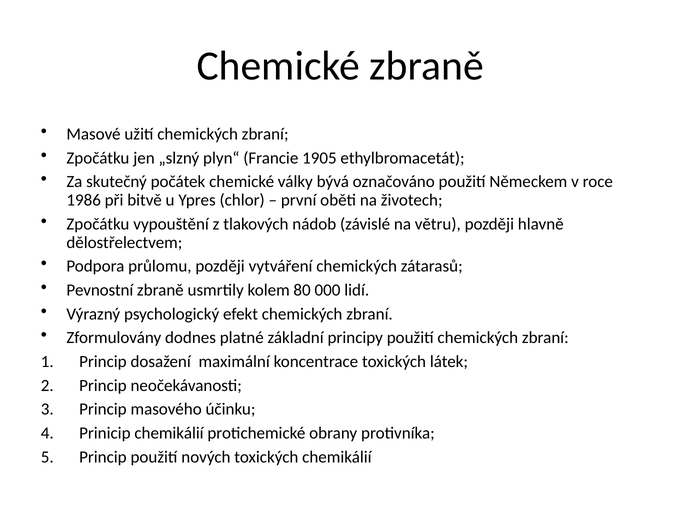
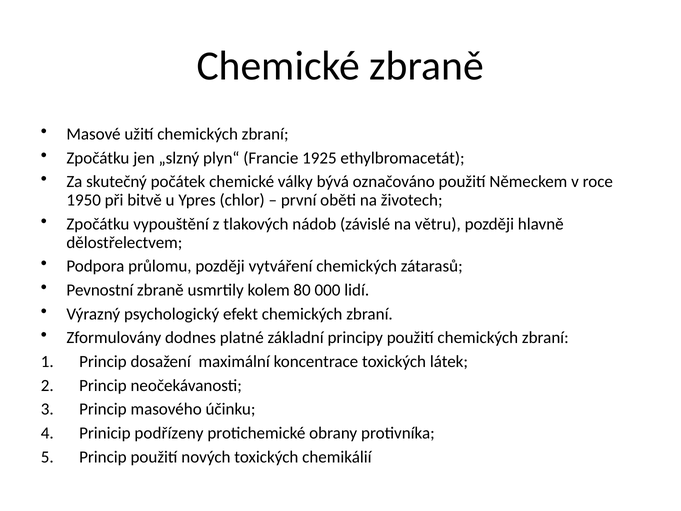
1905: 1905 -> 1925 (319, 158)
1986: 1986 -> 1950 (84, 200)
Prinicip chemikálií: chemikálií -> podřízeny (169, 433)
